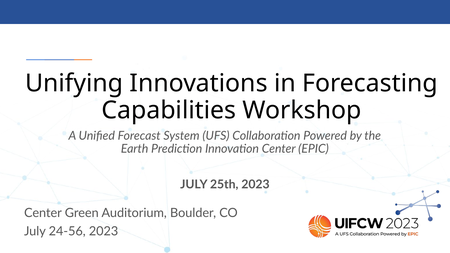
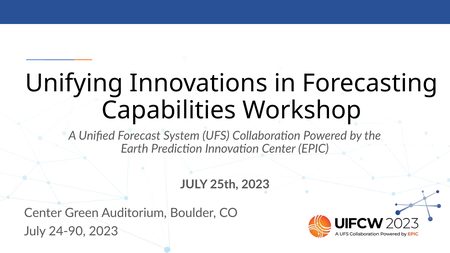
24-56: 24-56 -> 24-90 (67, 231)
